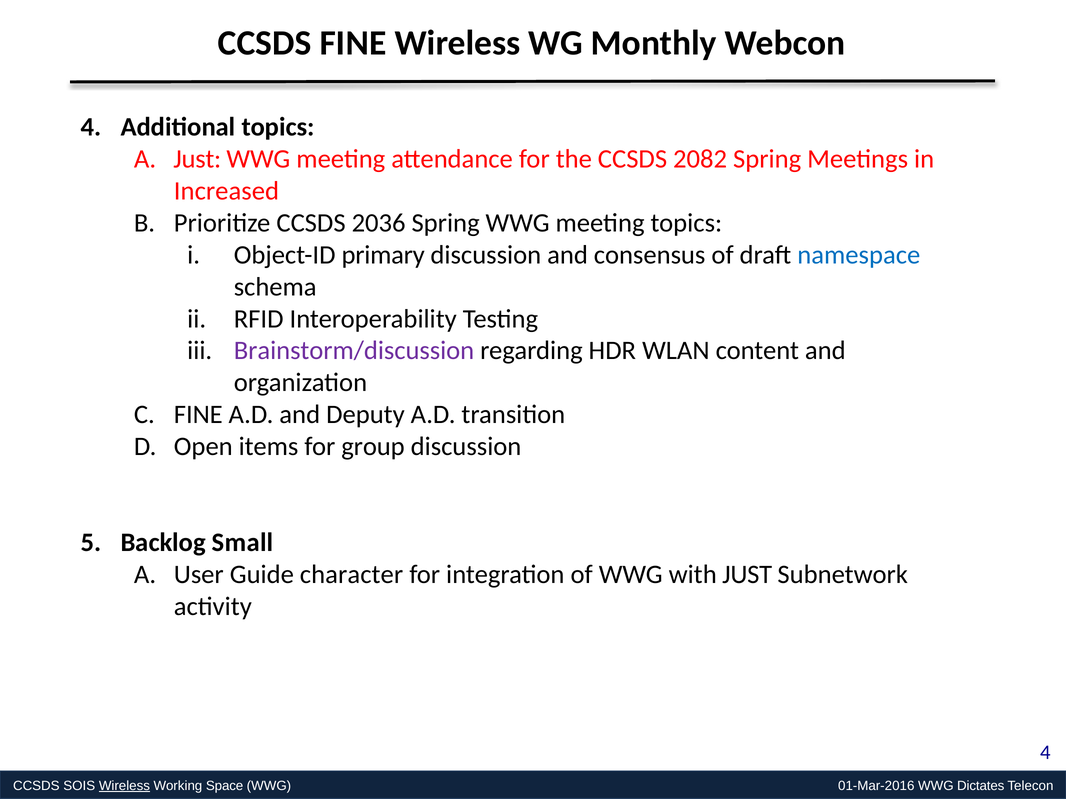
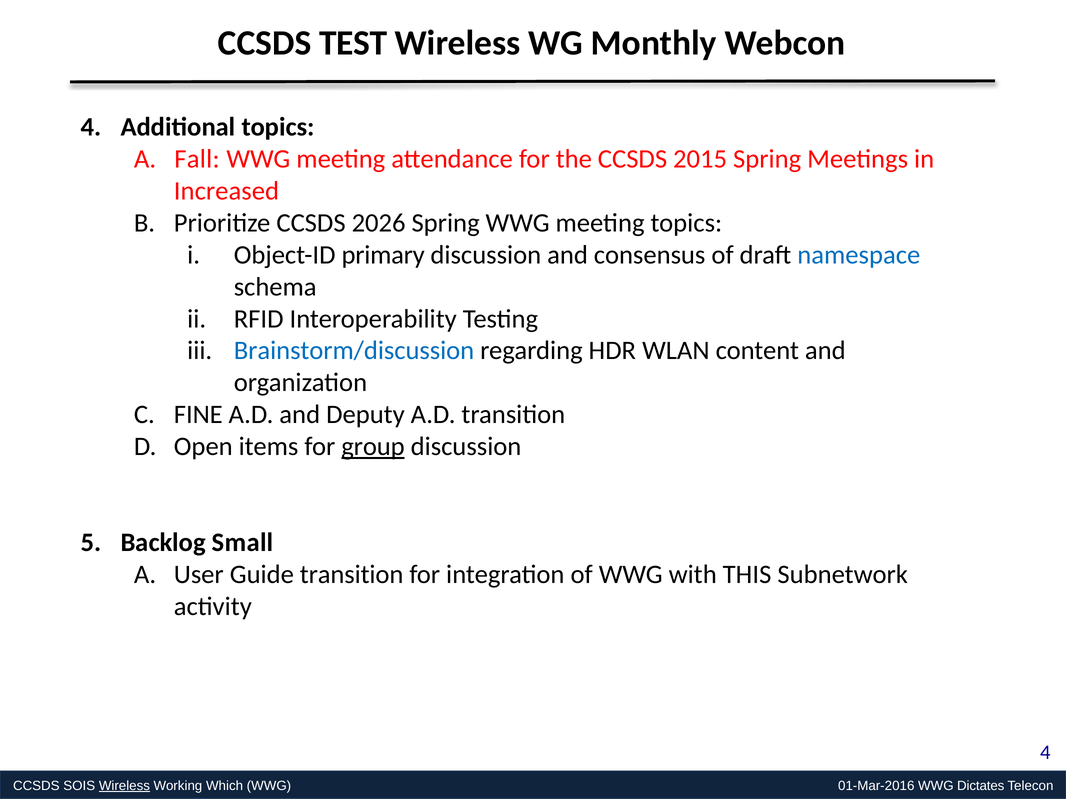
CCSDS FINE: FINE -> TEST (353, 43)
Just: Just -> Fall (197, 159)
2082: 2082 -> 2015 (700, 159)
2036: 2036 -> 2026 (379, 223)
Brainstorm/discussion colour: purple -> blue (354, 351)
group underline: none -> present (373, 447)
Guide character: character -> transition (352, 575)
with JUST: JUST -> THIS (747, 575)
Space: Space -> Which (225, 786)
